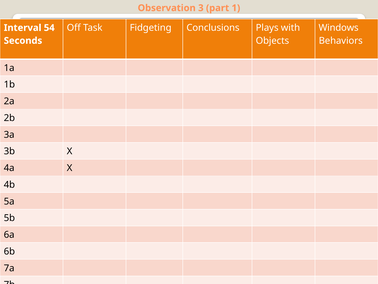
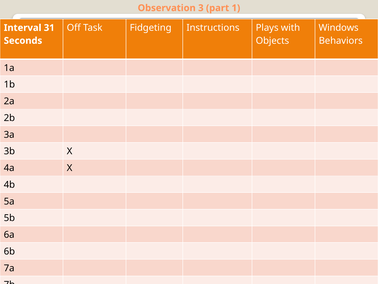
Conclusions: Conclusions -> Instructions (213, 28)
54: 54 -> 31 (49, 28)
